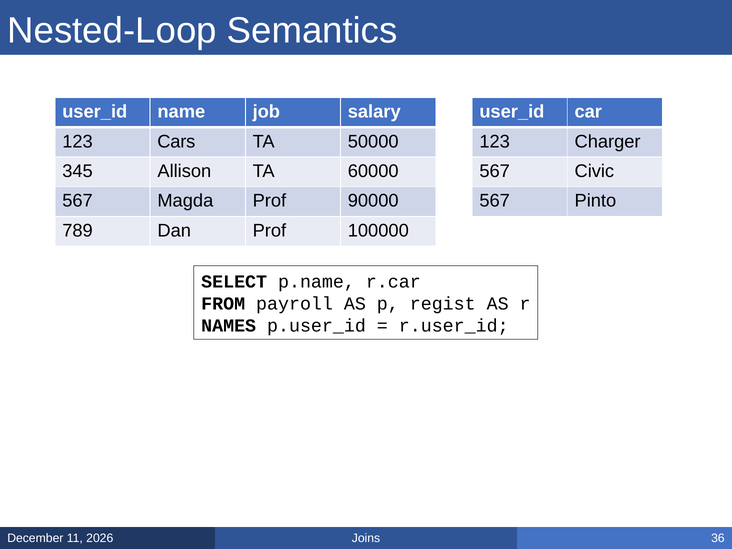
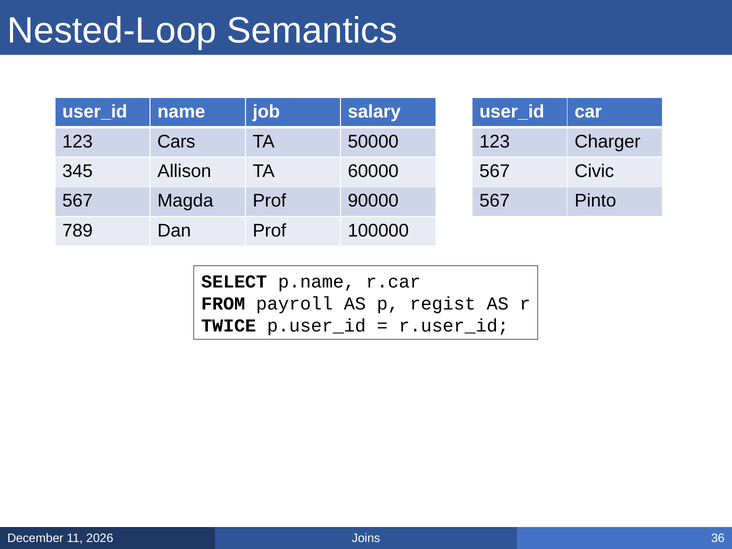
NAMES: NAMES -> TWICE (229, 326)
